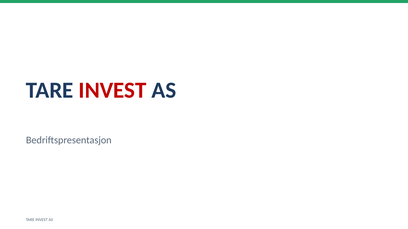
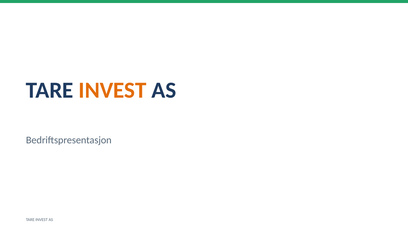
INVEST colour: red -> orange (113, 90)
